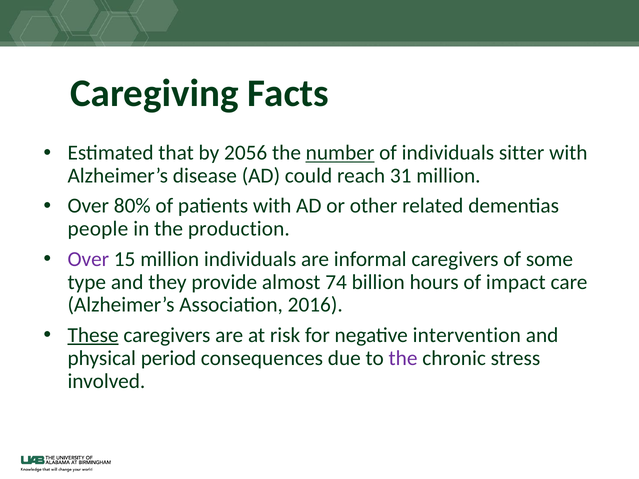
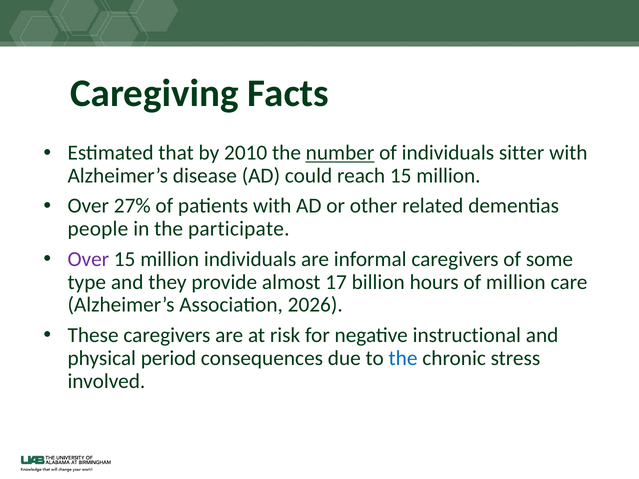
2056: 2056 -> 2010 (246, 153)
reach 31: 31 -> 15 (401, 176)
80%: 80% -> 27% (132, 206)
production: production -> participate (239, 229)
74: 74 -> 17 (336, 282)
of impact: impact -> million (516, 282)
2016: 2016 -> 2026 (315, 305)
These underline: present -> none (93, 335)
intervention: intervention -> instructional (467, 335)
the colour: purple -> blue (403, 358)
